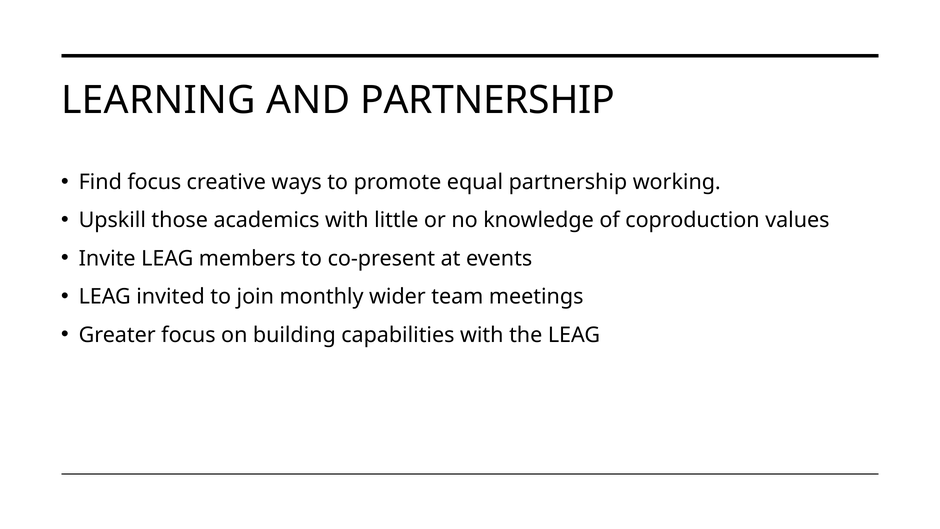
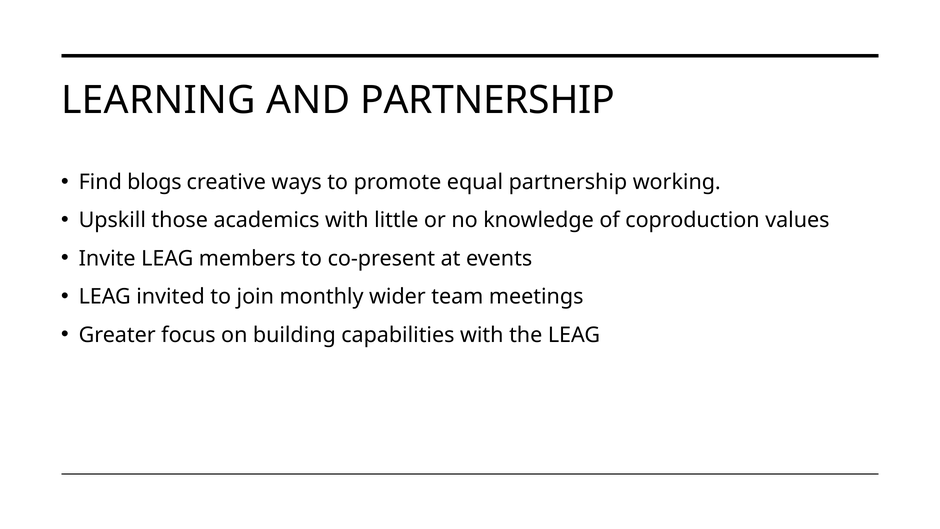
Find focus: focus -> blogs (154, 182)
